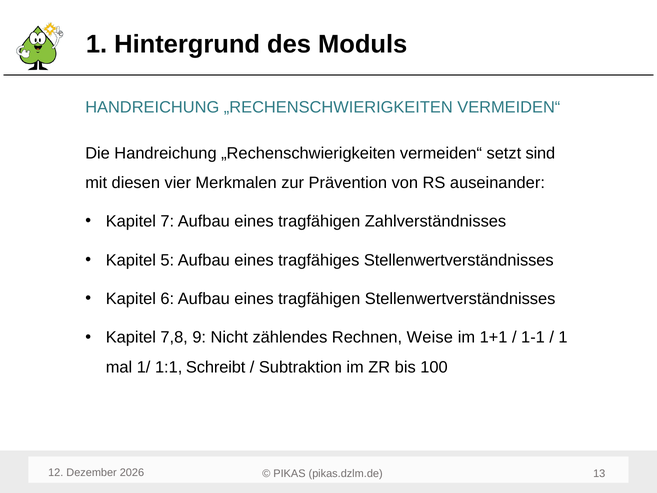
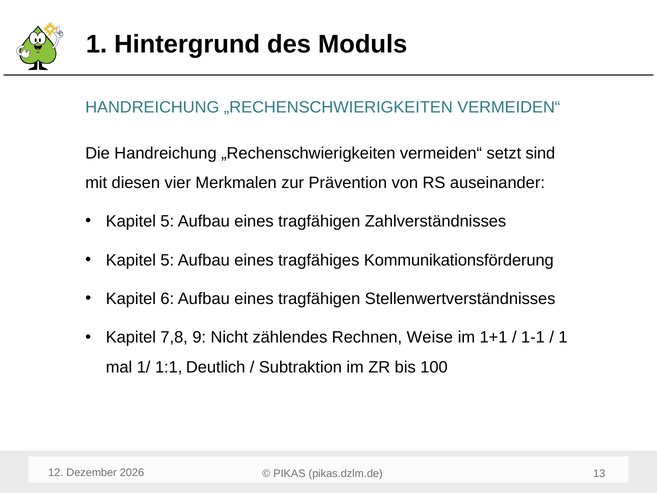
7: 7 -> 5 (167, 221)
tragfähiges Stellenwertverständnisses: Stellenwertverständnisses -> Kommunikationsförderung (459, 260)
Schreibt: Schreibt -> Deutlich (216, 367)
